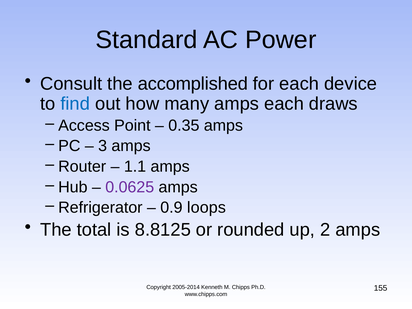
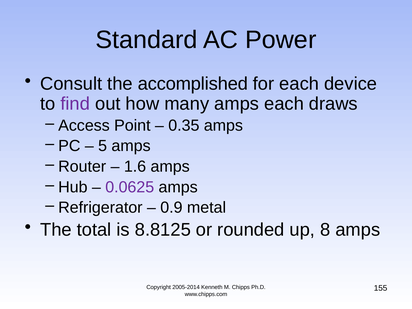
find colour: blue -> purple (75, 104)
3: 3 -> 5 (103, 146)
1.1: 1.1 -> 1.6 (135, 167)
loops: loops -> metal (207, 208)
2: 2 -> 8 (325, 230)
